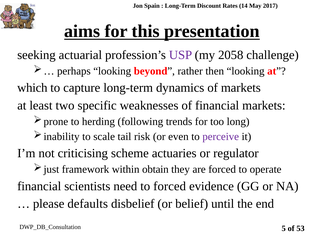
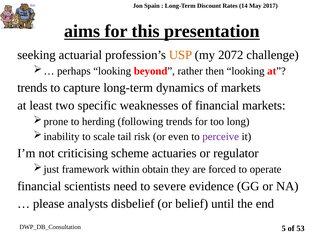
USP colour: purple -> orange (181, 55)
2058: 2058 -> 2072 (231, 55)
which: which -> trends (32, 88)
to forced: forced -> severe (170, 186)
defaults: defaults -> analysts (88, 204)
